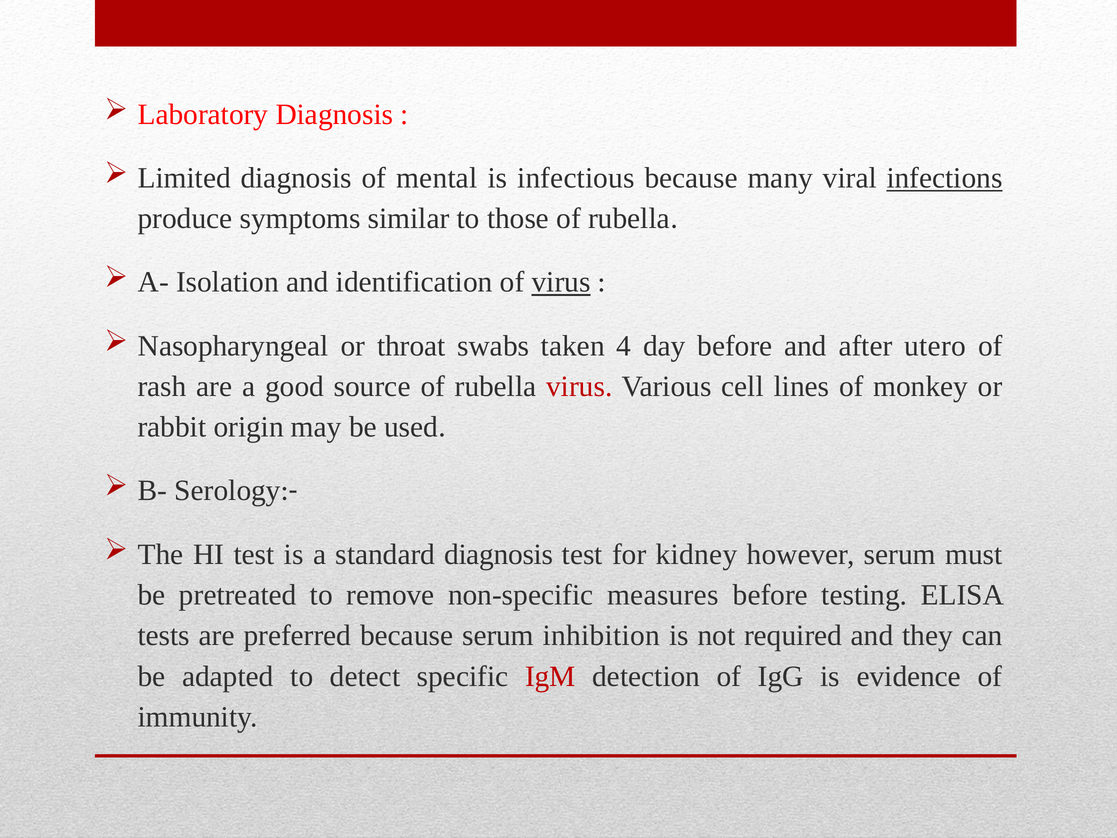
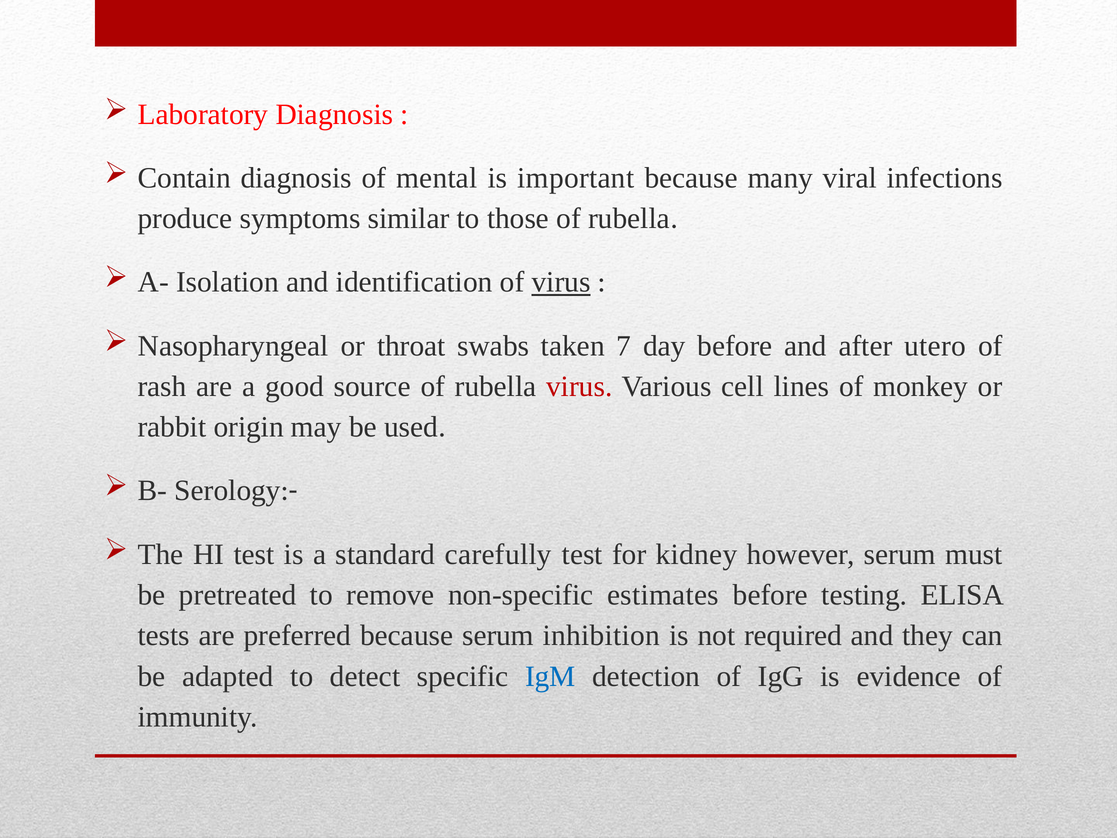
Limited: Limited -> Contain (184, 178)
infectious: infectious -> important (576, 178)
infections underline: present -> none (945, 178)
4: 4 -> 7 (624, 346)
standard diagnosis: diagnosis -> carefully (498, 554)
measures: measures -> estimates (663, 595)
IgM colour: red -> blue (550, 676)
